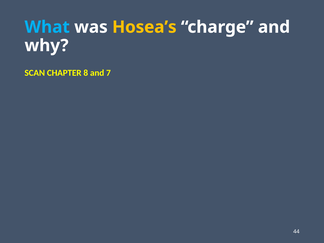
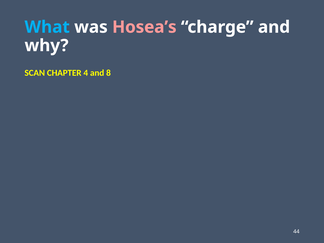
Hosea’s colour: yellow -> pink (144, 27)
8: 8 -> 4 (86, 73)
7: 7 -> 8 (108, 73)
